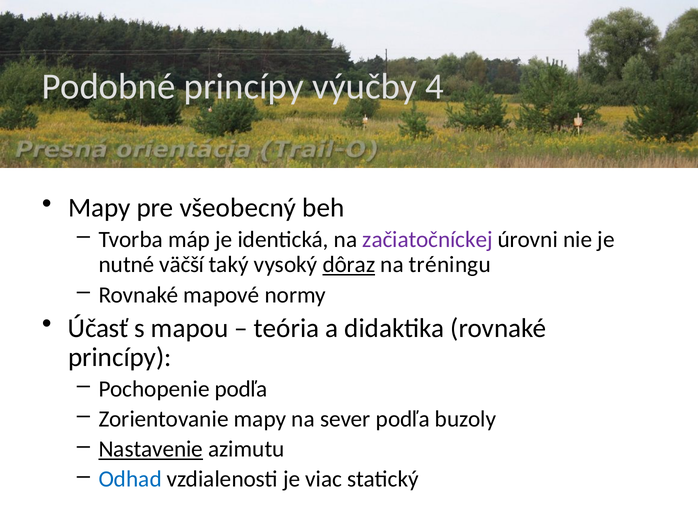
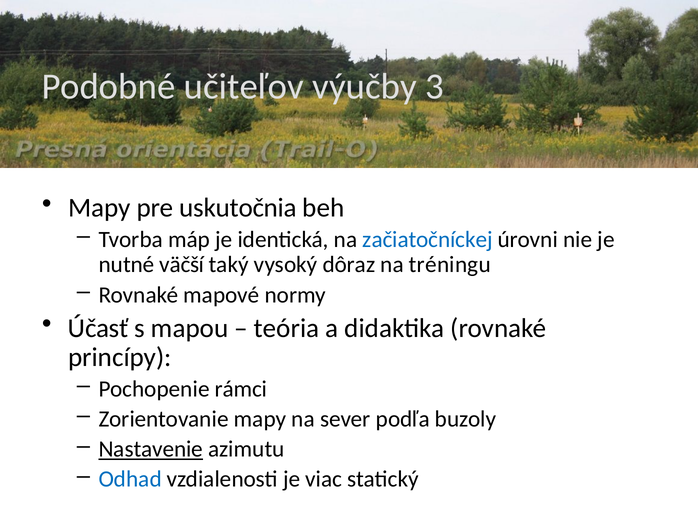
Podobné princípy: princípy -> učiteľov (244, 86)
4: 4 -> 3 (434, 86)
všeobecný: všeobecný -> uskutočnia (238, 208)
začiatočníckej colour: purple -> blue (428, 239)
dôraz underline: present -> none (349, 265)
Pochopenie podľa: podľa -> rámci (241, 389)
